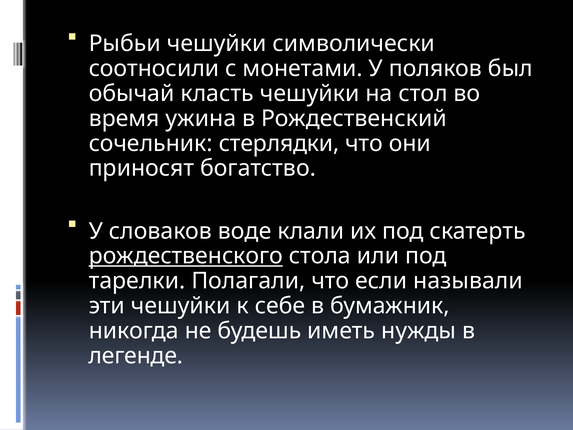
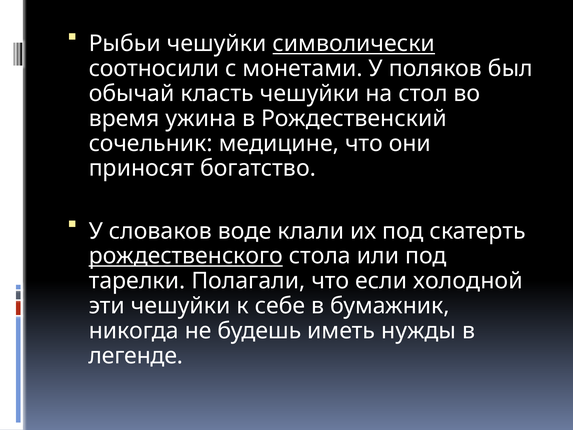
символически underline: none -> present (354, 44)
стерлядки: стерлядки -> медицине (279, 143)
называли: называли -> холодной (468, 281)
